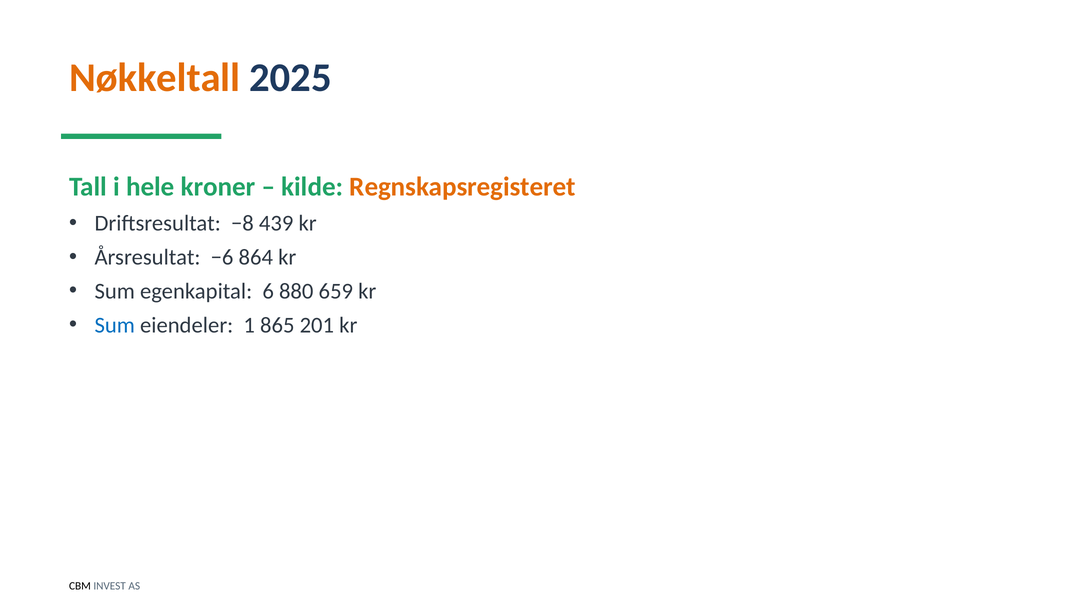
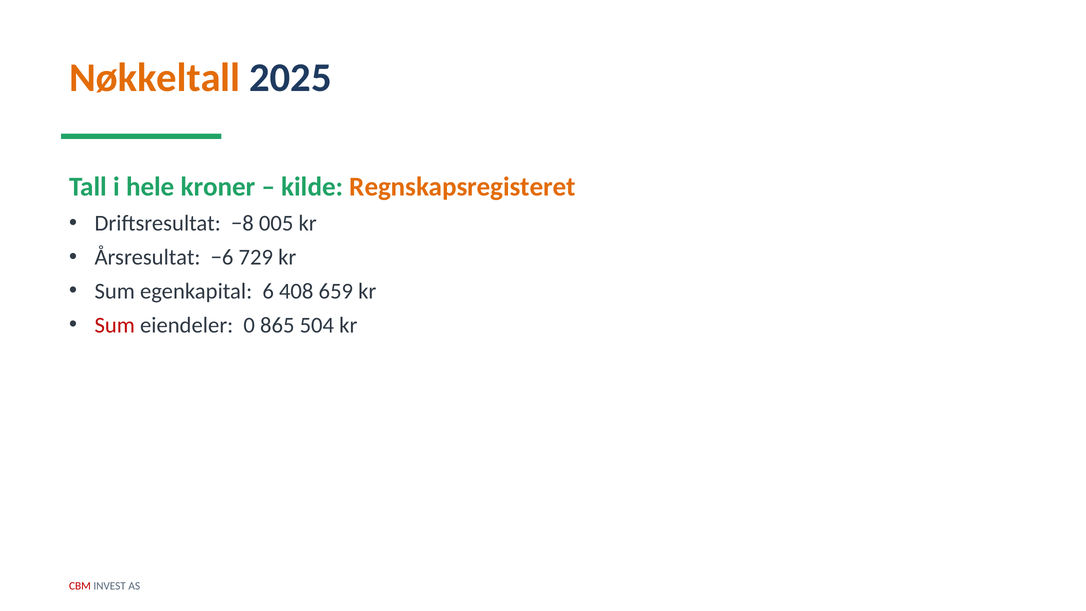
439: 439 -> 005 (276, 223)
864: 864 -> 729 (256, 257)
880: 880 -> 408 (296, 291)
Sum colour: blue -> red (115, 325)
1: 1 -> 0 (249, 325)
201: 201 -> 504 (317, 325)
CBM colour: black -> red (80, 586)
